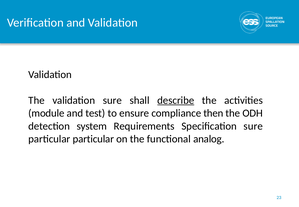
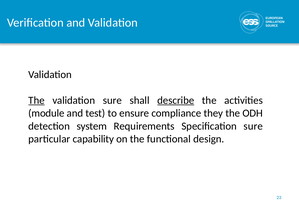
The underline: none -> present (36, 100)
then: then -> they (213, 113)
particular particular: particular -> capability (93, 139)
analog: analog -> design (209, 139)
